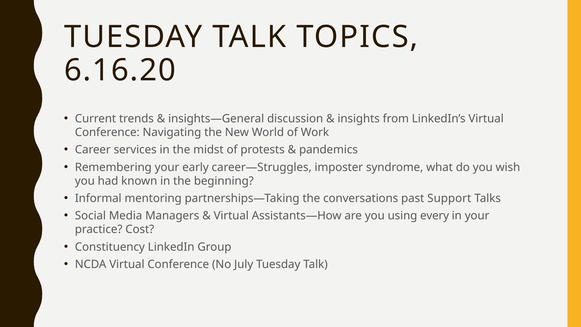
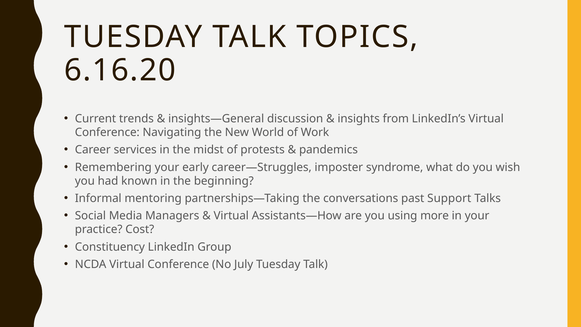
every: every -> more (435, 216)
